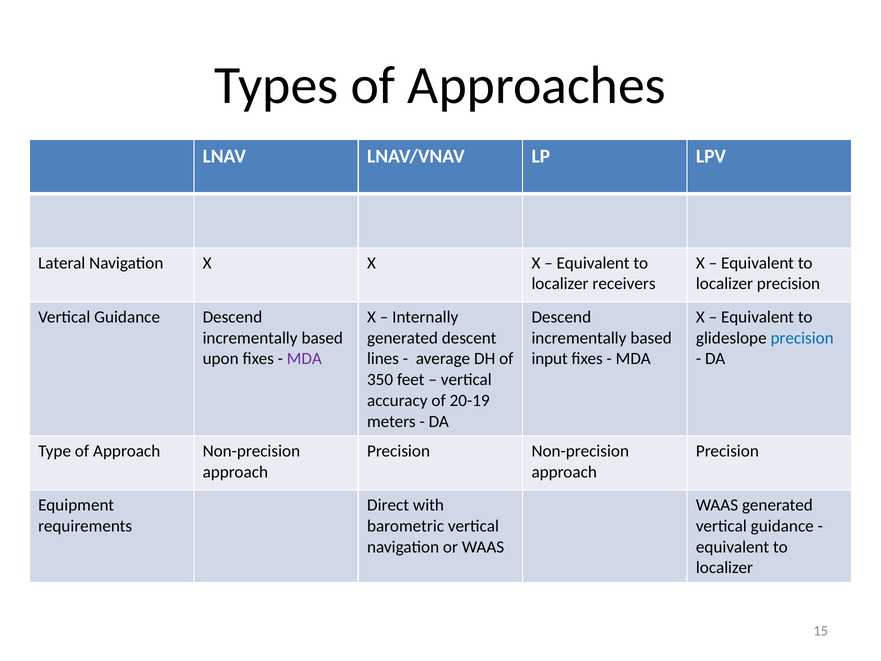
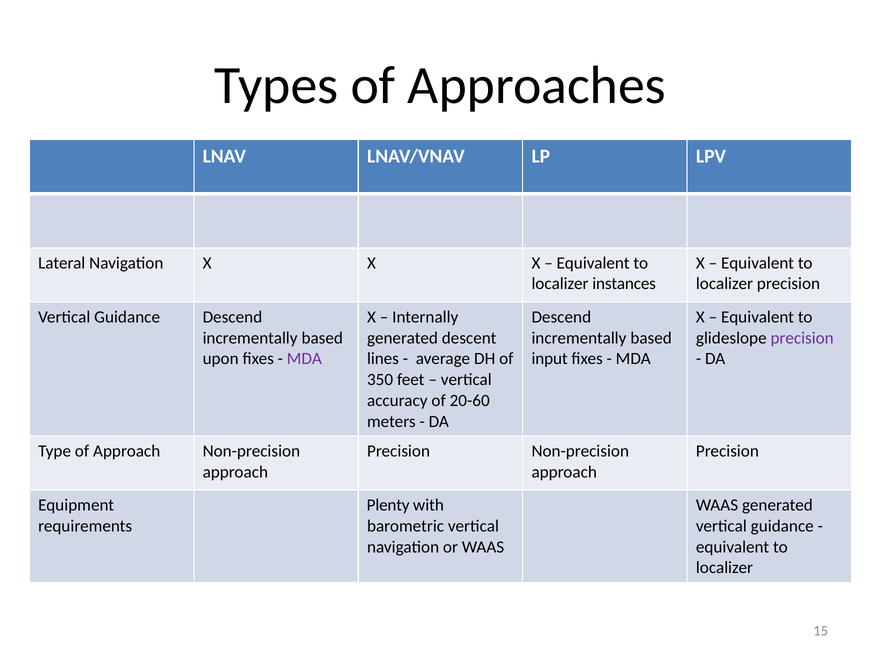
receivers: receivers -> instances (624, 284)
precision colour: blue -> purple (802, 338)
20-19: 20-19 -> 20-60 (470, 400)
Direct: Direct -> Plenty (388, 505)
